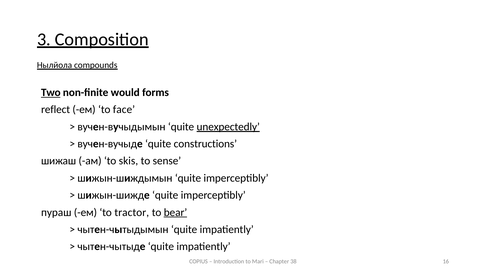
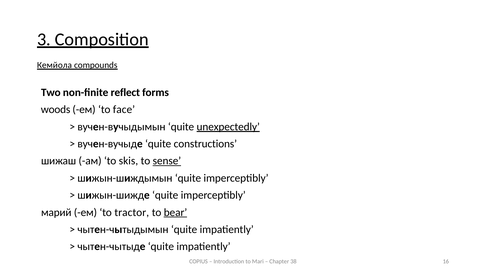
Нылйола: Нылйола -> Кемйола (54, 65)
Two underline: present -> none (51, 92)
would: would -> reflect (125, 92)
reflect: reflect -> woods (56, 109)
sense underline: none -> present (167, 161)
пураш: пураш -> марий (56, 212)
